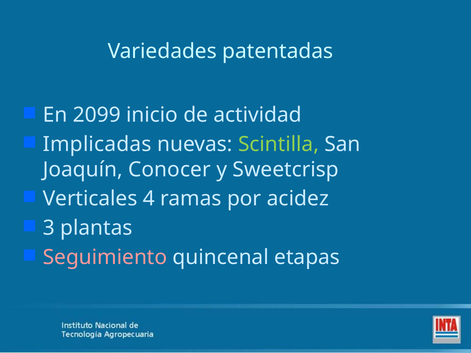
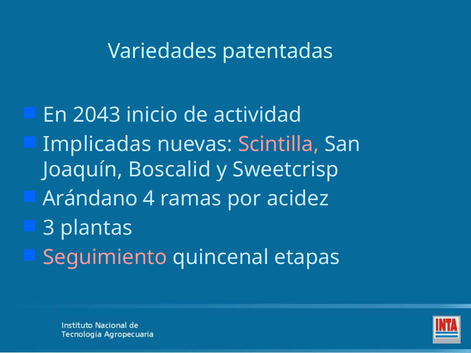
2099: 2099 -> 2043 (97, 115)
Scintilla colour: light green -> pink (279, 144)
Conocer: Conocer -> Boscalid (169, 170)
Verticales: Verticales -> Arándano (90, 199)
